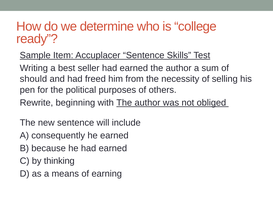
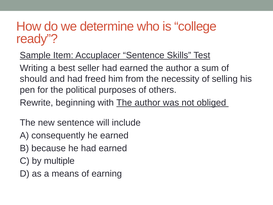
thinking: thinking -> multiple (59, 161)
